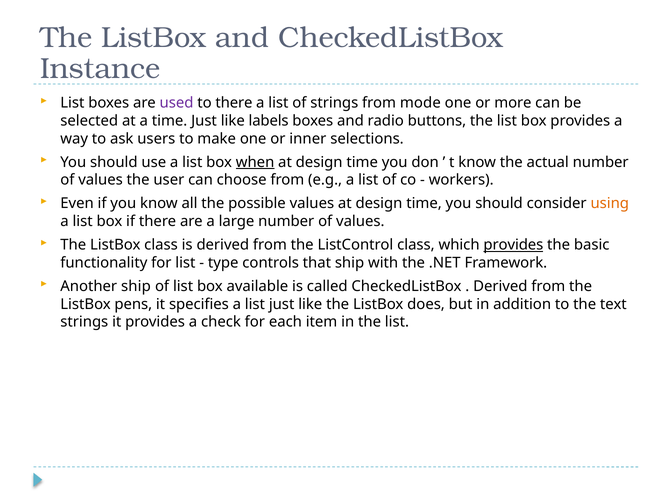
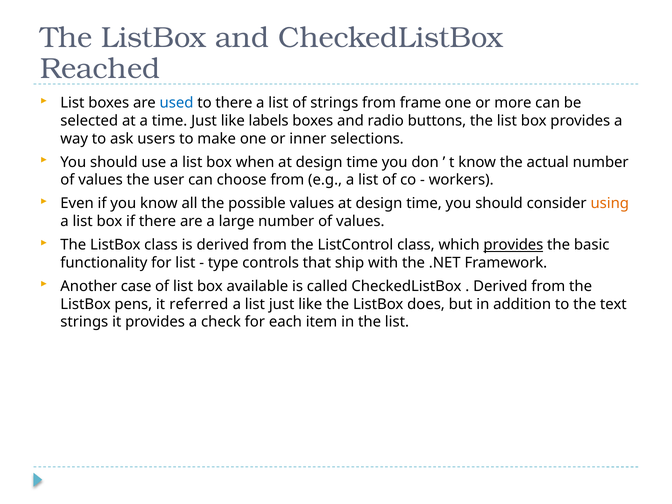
Instance: Instance -> Reached (100, 69)
used colour: purple -> blue (177, 103)
mode: mode -> frame (421, 103)
when underline: present -> none (255, 162)
Another ship: ship -> case (136, 286)
specifies: specifies -> referred (199, 304)
